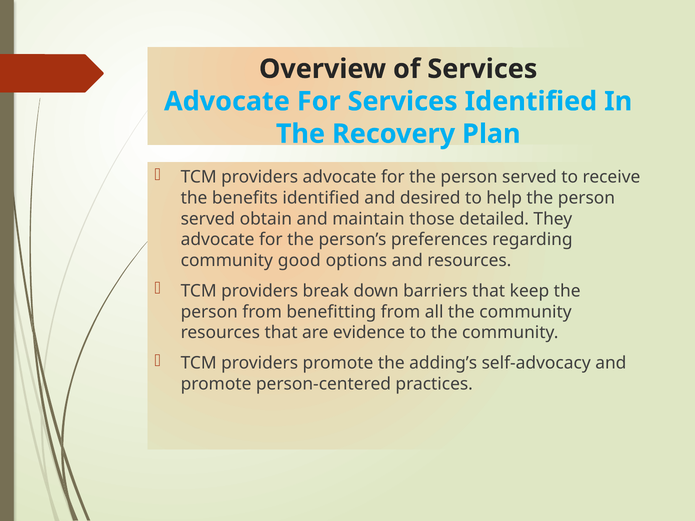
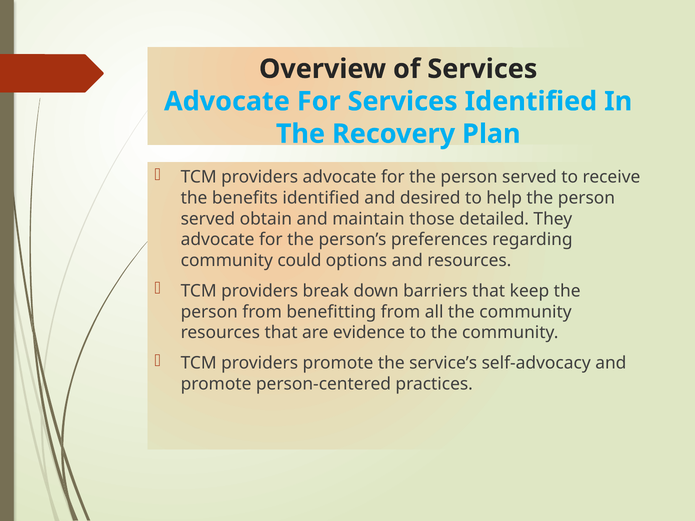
good: good -> could (299, 261)
adding’s: adding’s -> service’s (443, 363)
